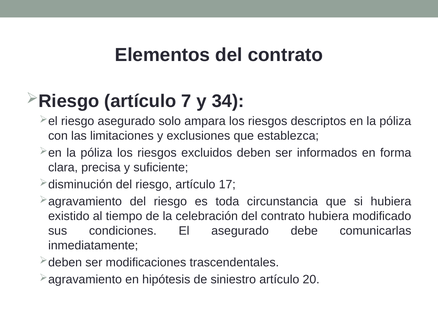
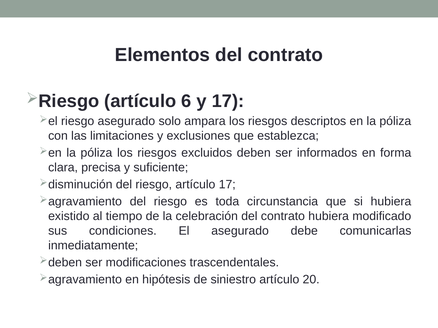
7: 7 -> 6 (186, 101)
y 34: 34 -> 17 (228, 101)
